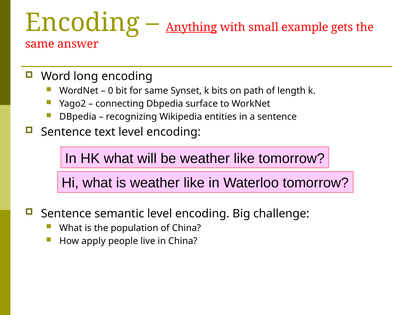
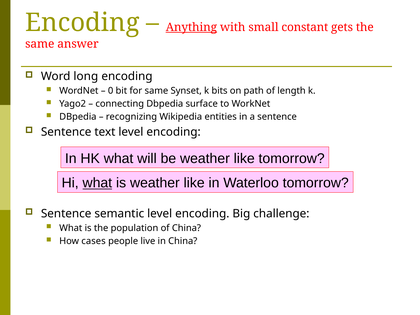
example: example -> constant (305, 27)
what underline: none -> present (97, 183)
apply: apply -> cases (94, 241)
